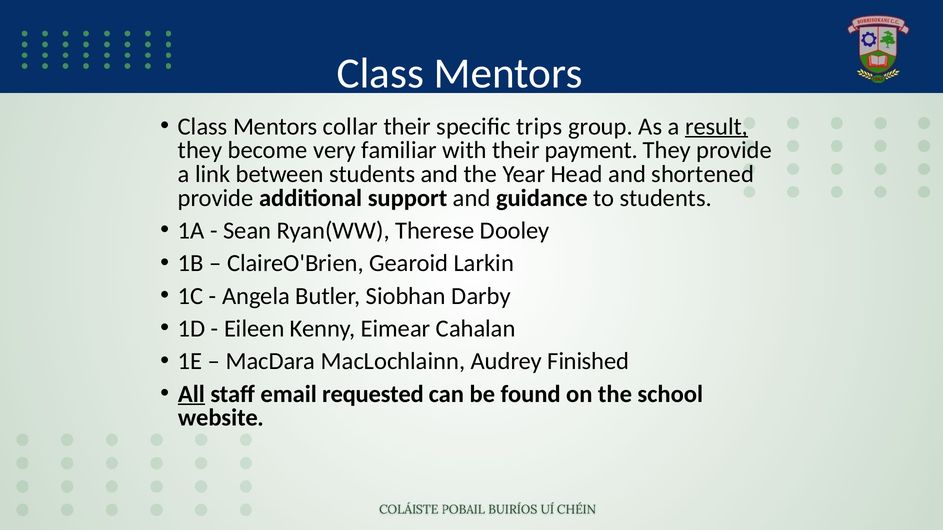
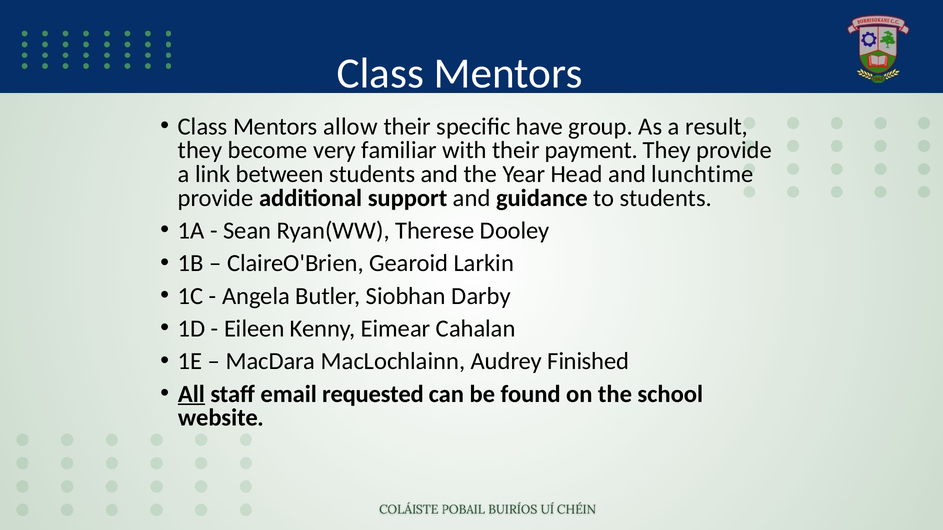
collar: collar -> allow (350, 127)
trips: trips -> have (540, 127)
result underline: present -> none (717, 127)
shortened: shortened -> lunchtime (703, 174)
